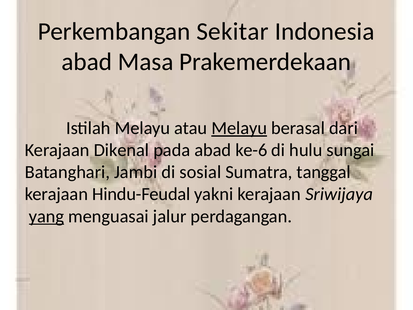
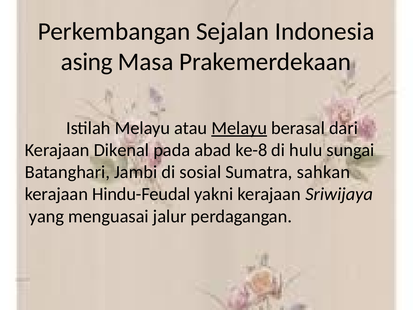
Sekitar: Sekitar -> Sejalan (233, 31)
abad: abad -> asing (87, 62)
ke-6: ke-6 -> ke-8 (251, 150)
tanggal: tanggal -> sahkan (324, 172)
yang underline: present -> none (46, 216)
